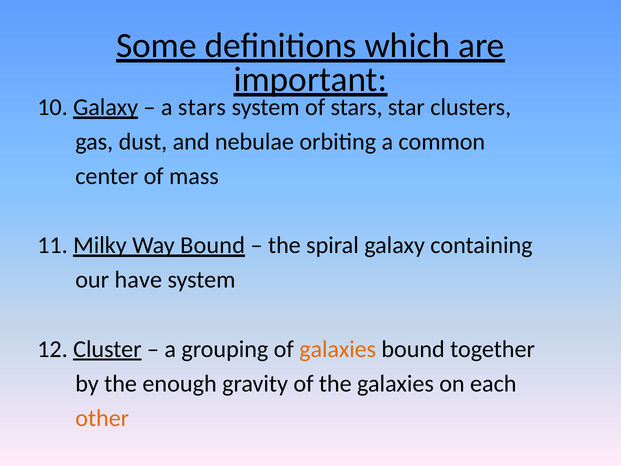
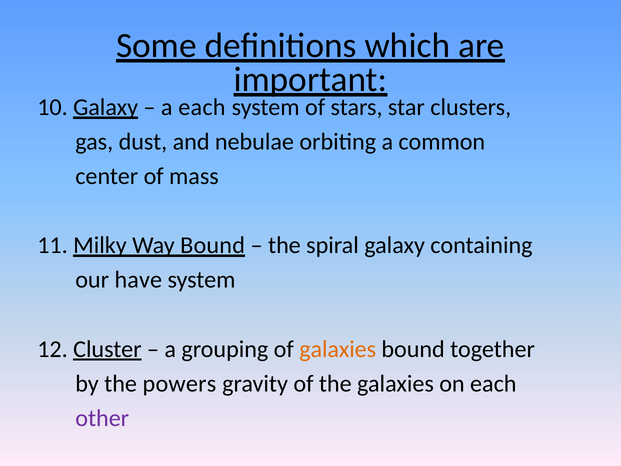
a stars: stars -> each (202, 107)
enough: enough -> powers (179, 383)
other colour: orange -> purple (102, 418)
